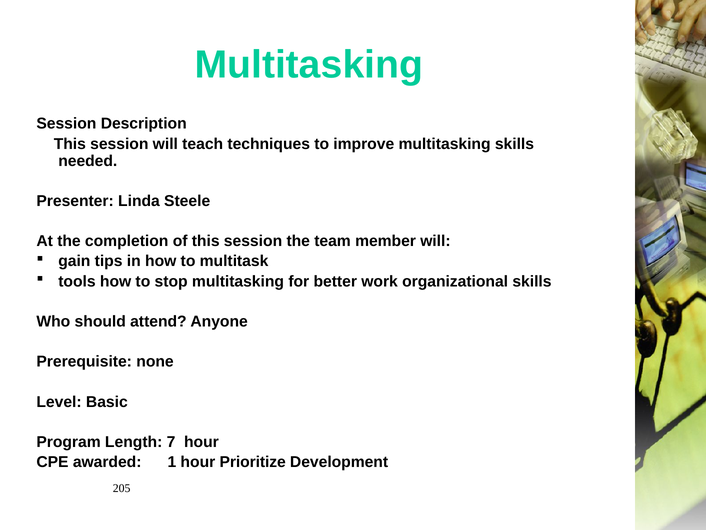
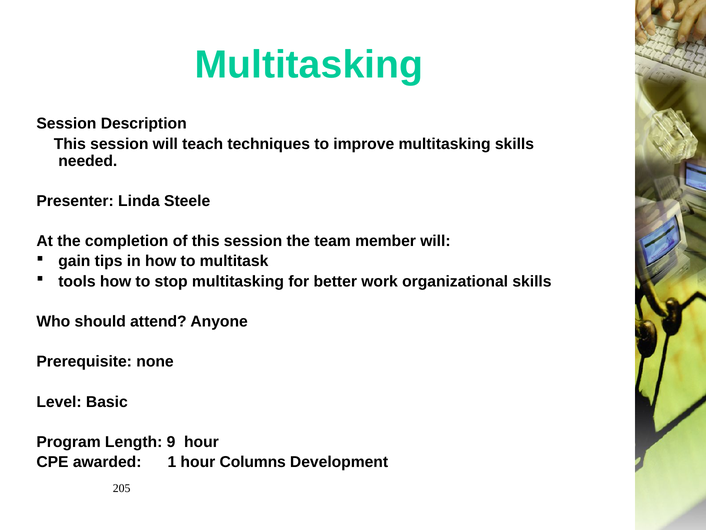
7: 7 -> 9 (171, 442)
Prioritize: Prioritize -> Columns (253, 462)
